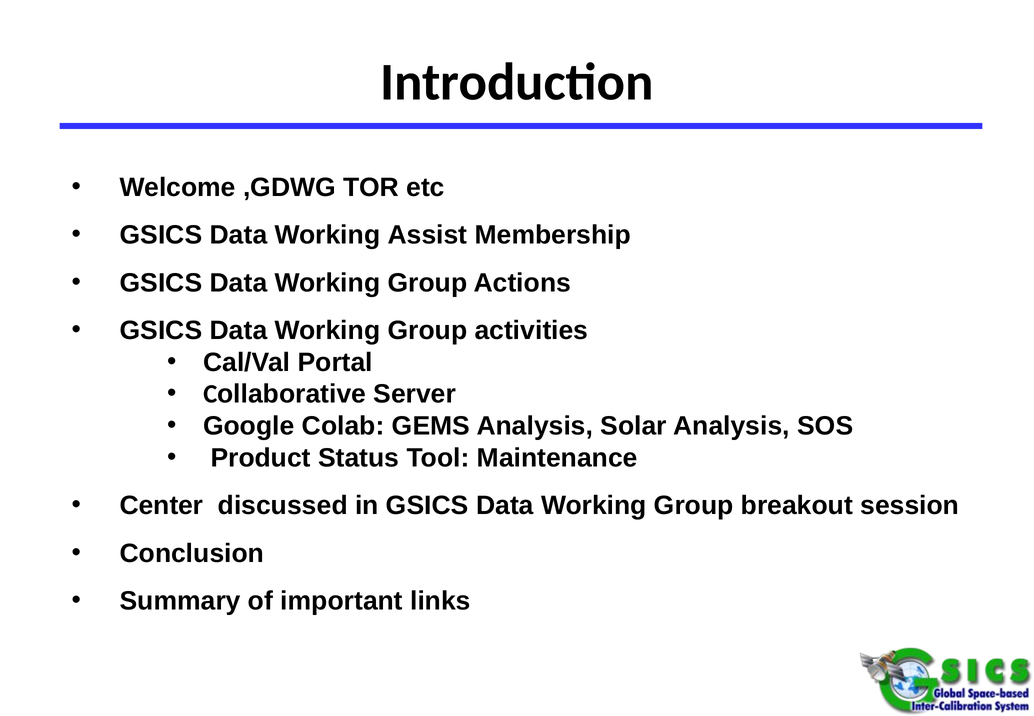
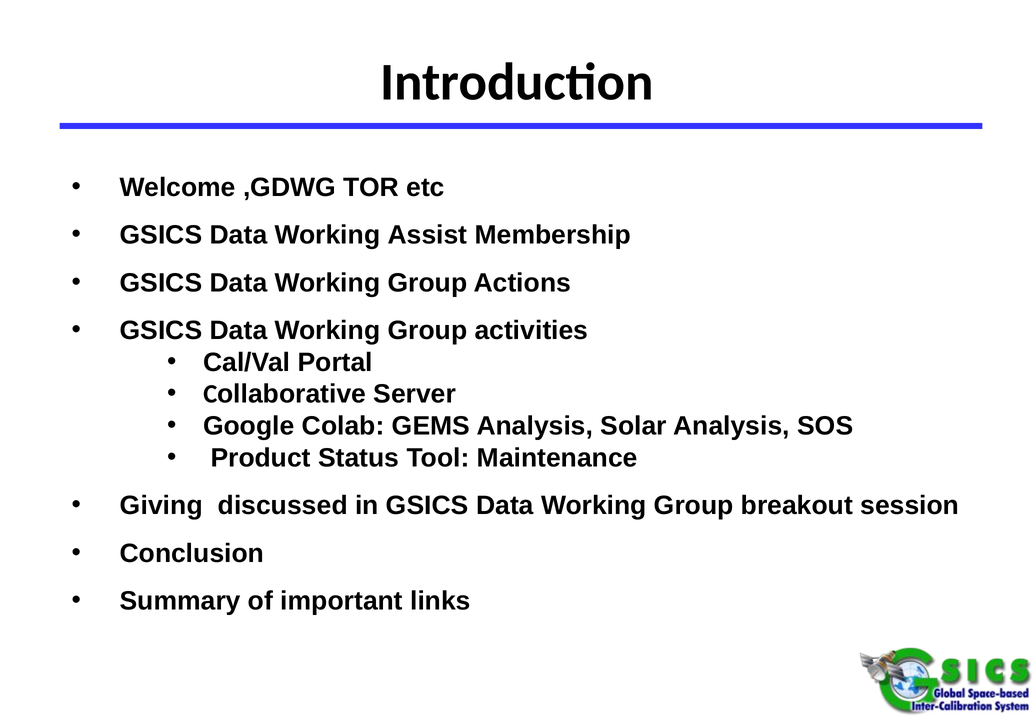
Center: Center -> Giving (161, 505)
